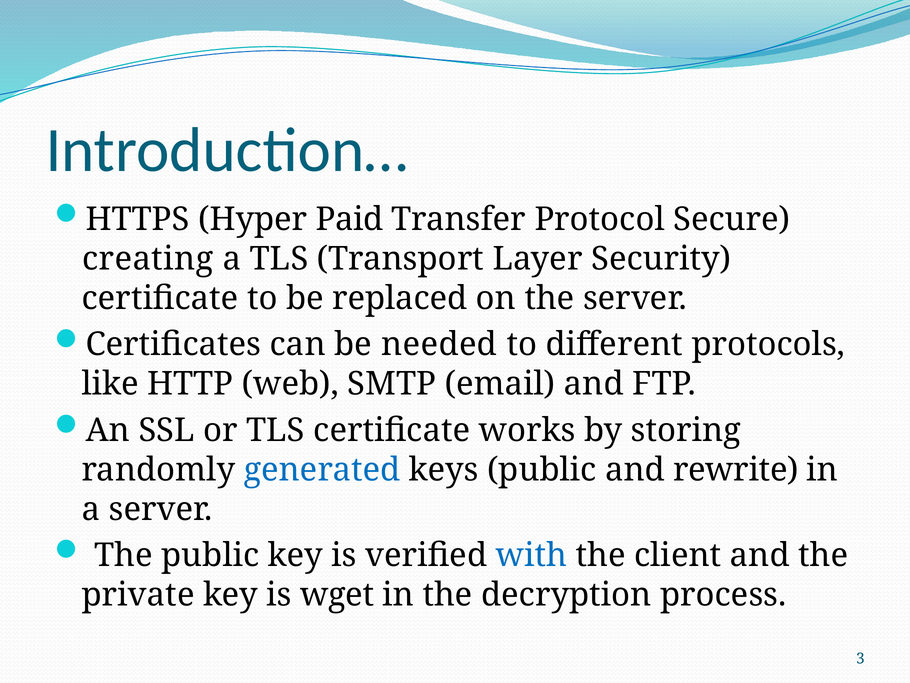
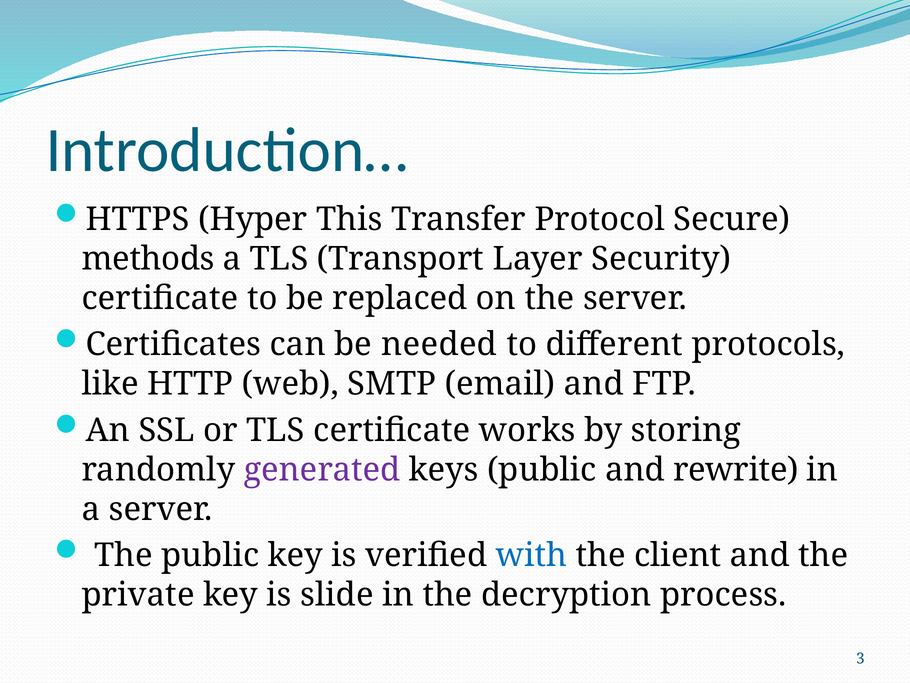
Paid: Paid -> This (349, 219)
creating: creating -> methods (148, 259)
generated colour: blue -> purple (322, 469)
wget: wget -> slide (337, 594)
